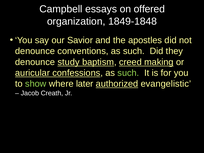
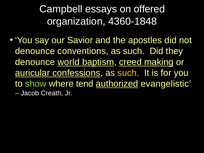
1849-1848: 1849-1848 -> 4360-1848 (133, 21)
study: study -> world (69, 62)
such colour: light green -> yellow (128, 73)
later: later -> tend (85, 84)
